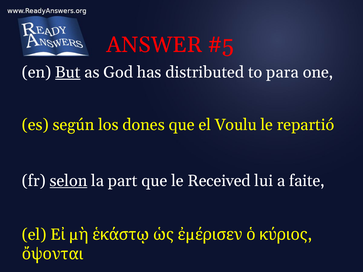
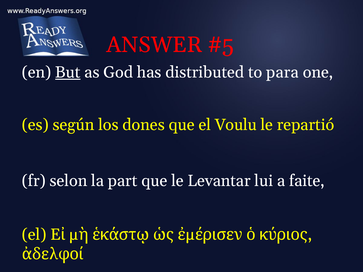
selon underline: present -> none (68, 181)
Received: Received -> Levantar (219, 181)
ὄψονται: ὄψονται -> ἀδελφοί (53, 254)
